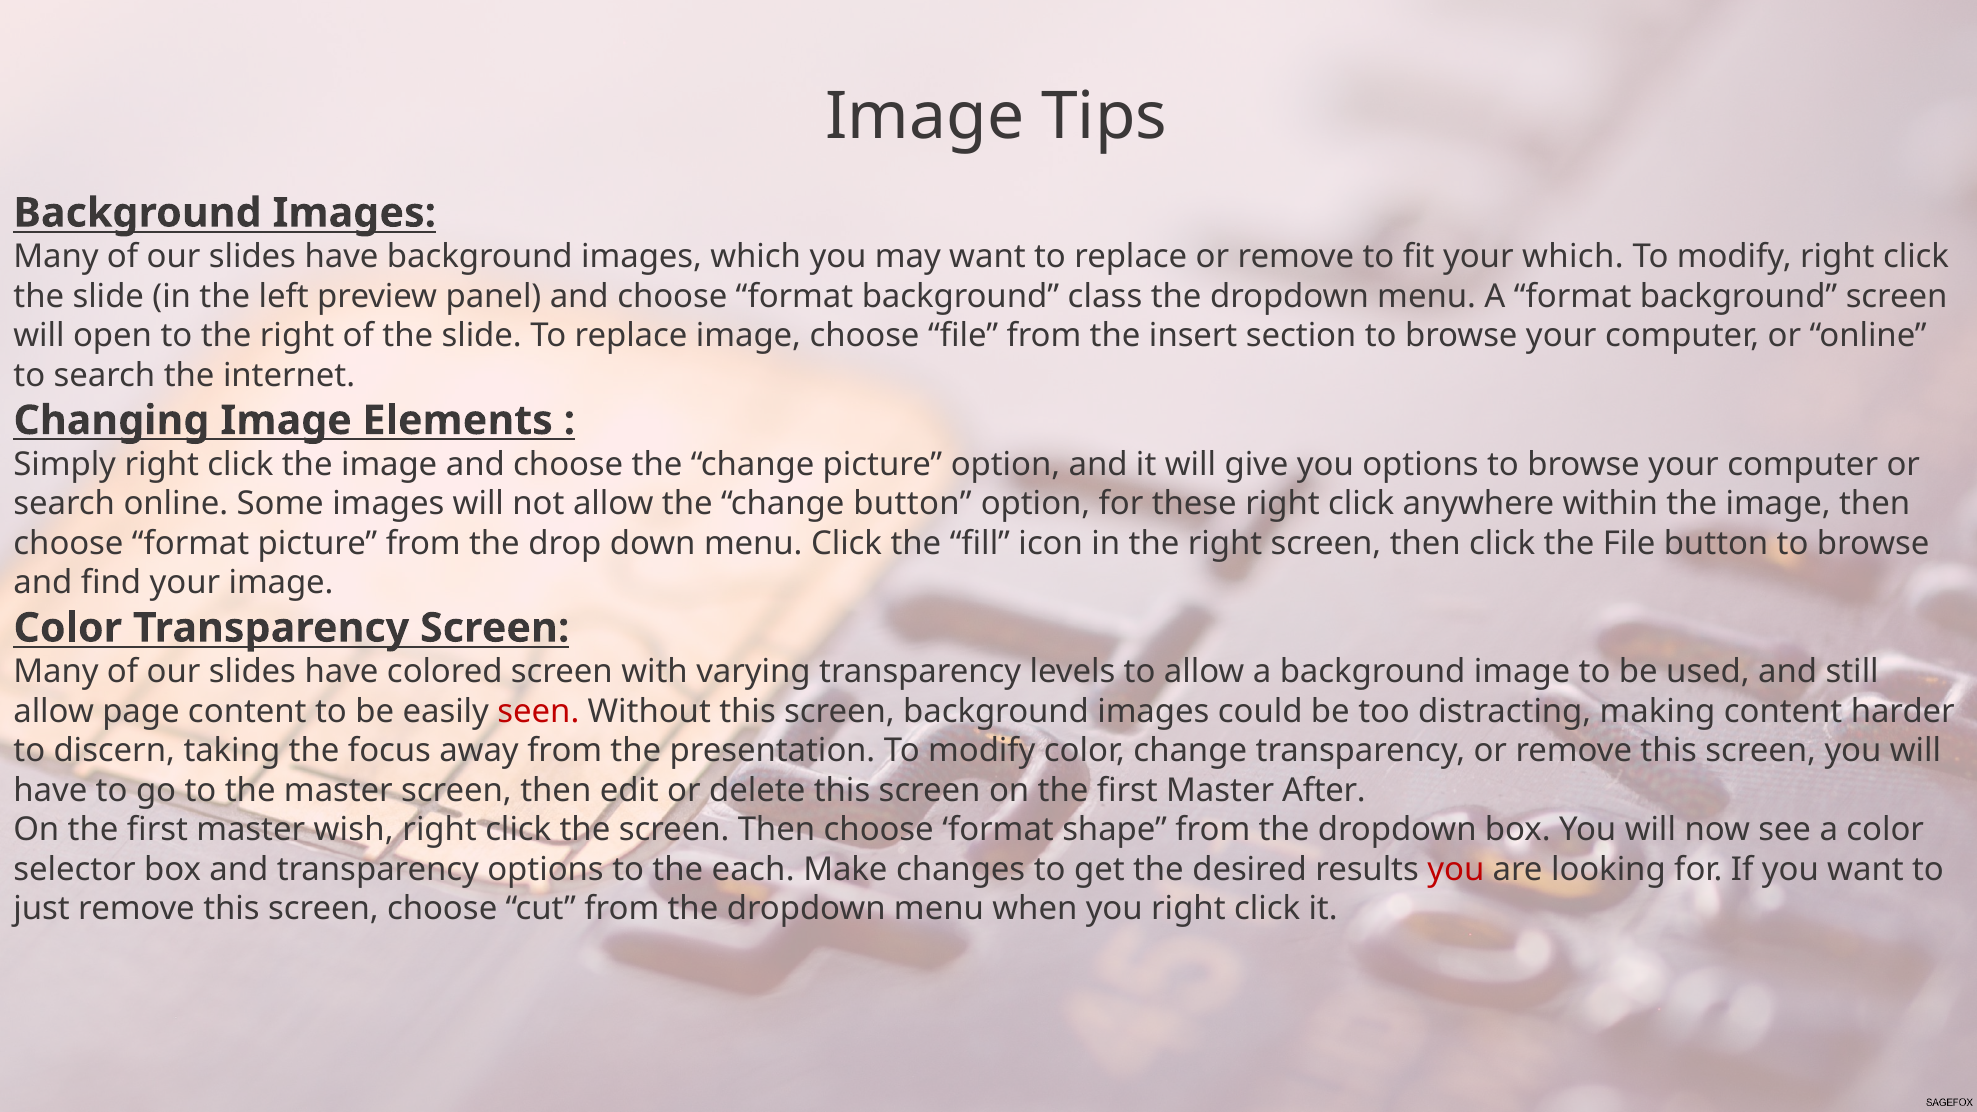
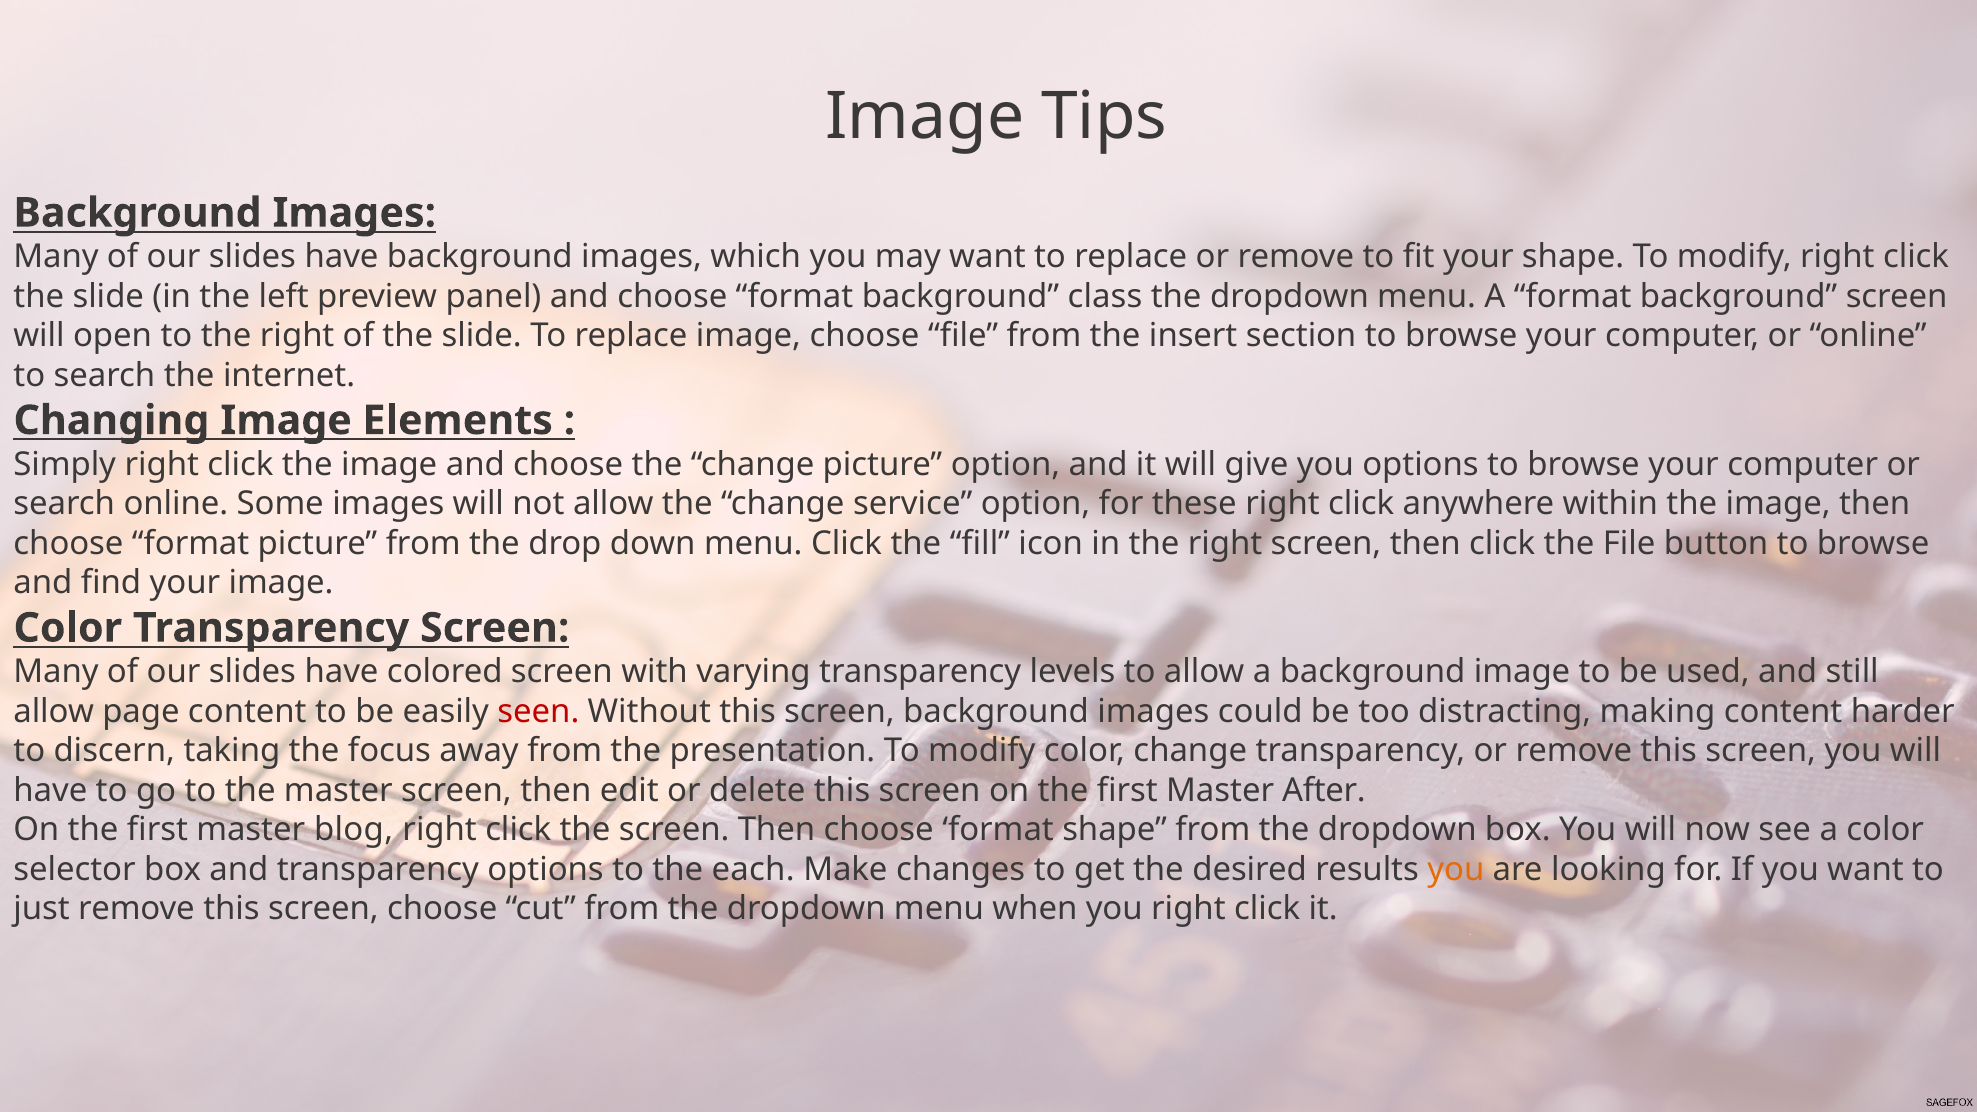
your which: which -> shape (1573, 257)
change button: button -> service (913, 504)
wish: wish -> blog (354, 830)
you colour: red -> orange (1456, 870)
